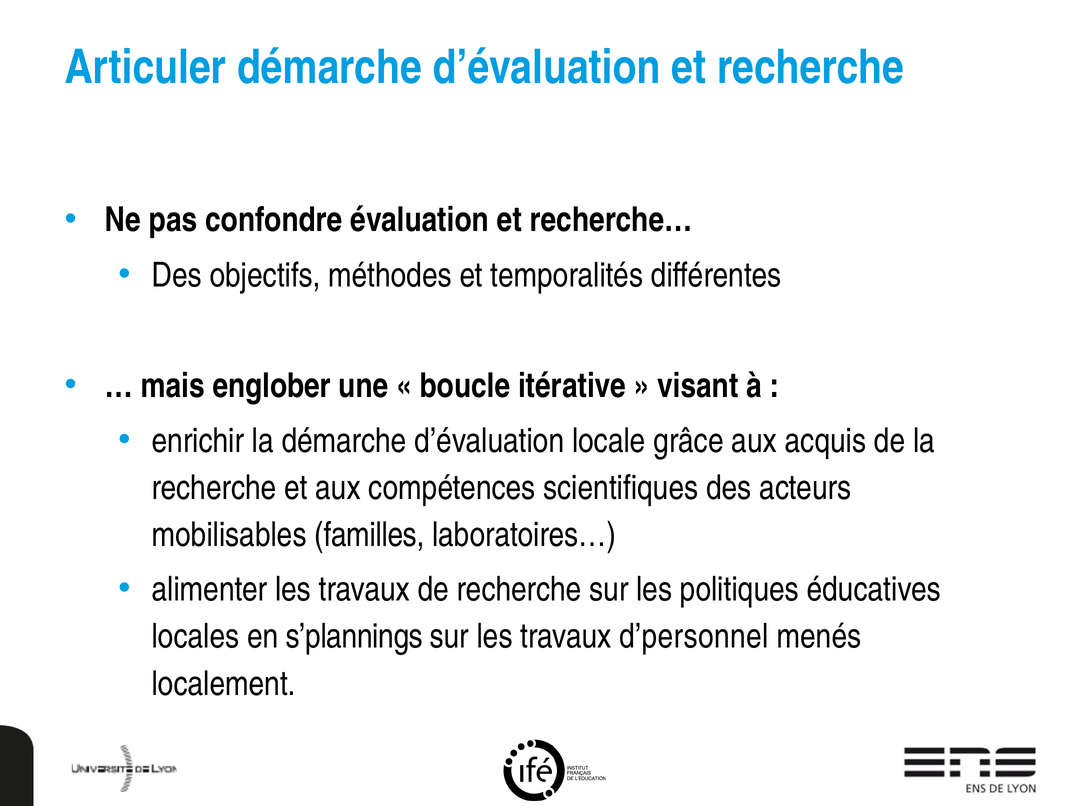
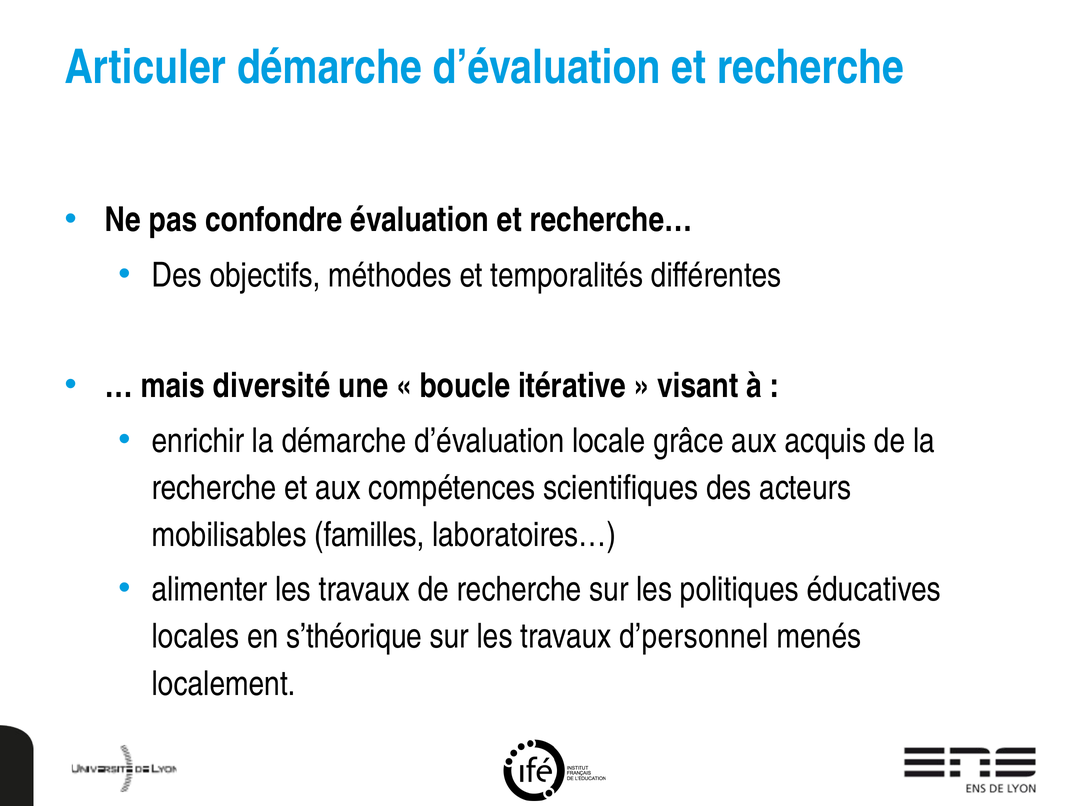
englober: englober -> diversité (271, 386)
s’plannings: s’plannings -> s’théorique (354, 637)
